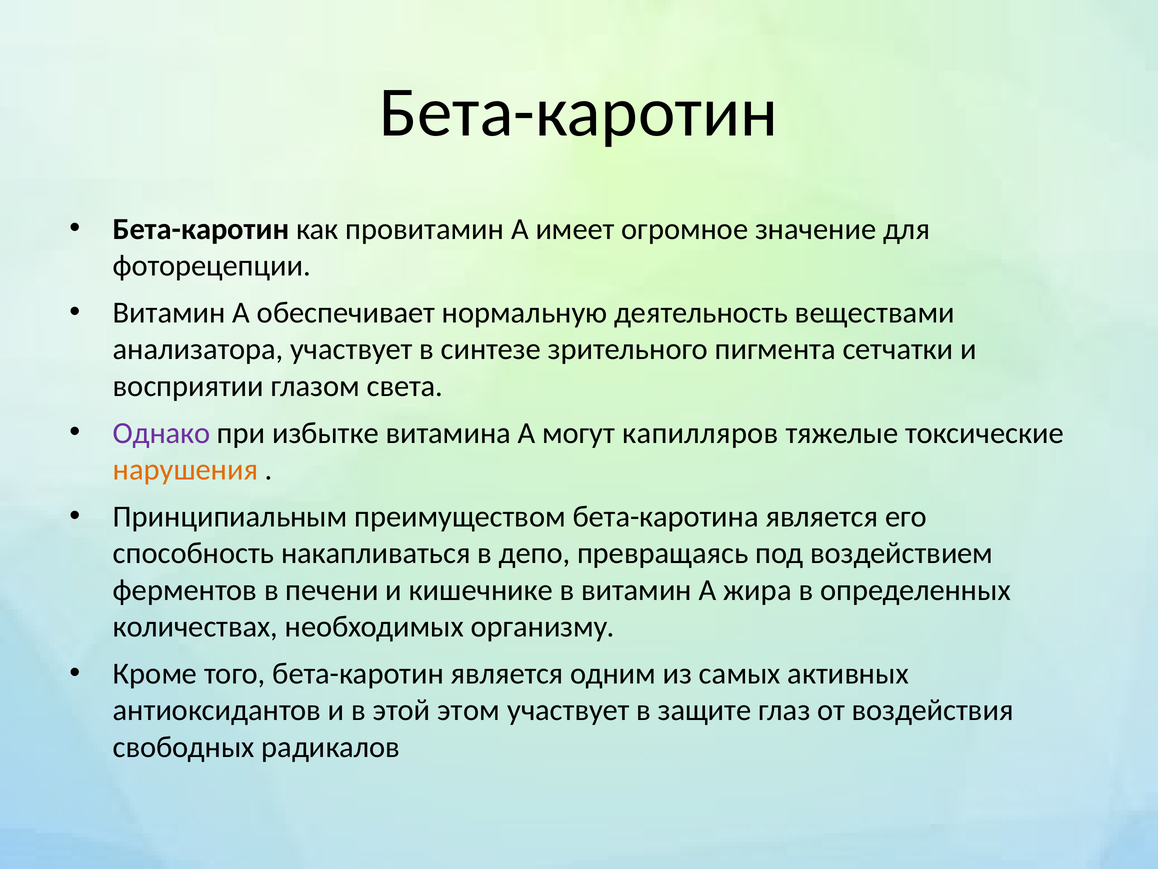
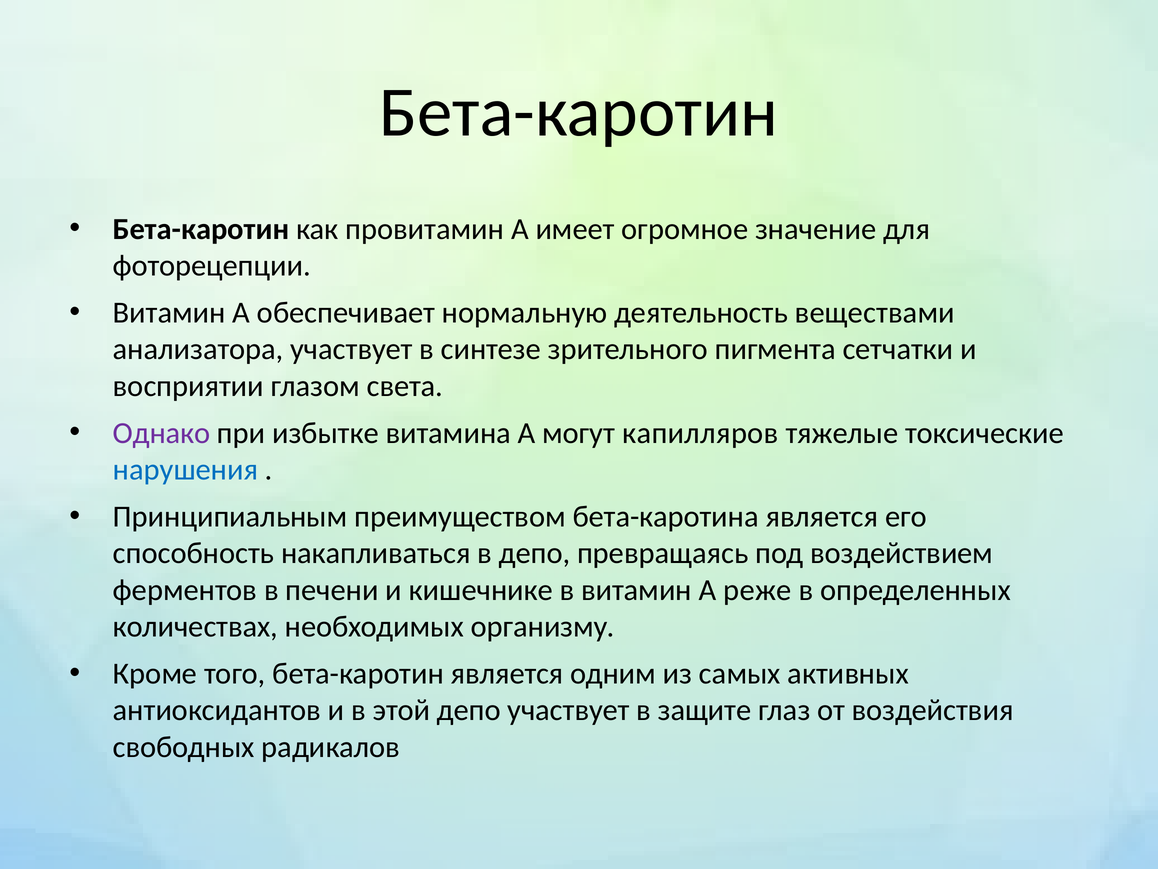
нарушения colour: orange -> blue (185, 469)
жира: жира -> реже (757, 590)
этой этом: этом -> депо (469, 710)
